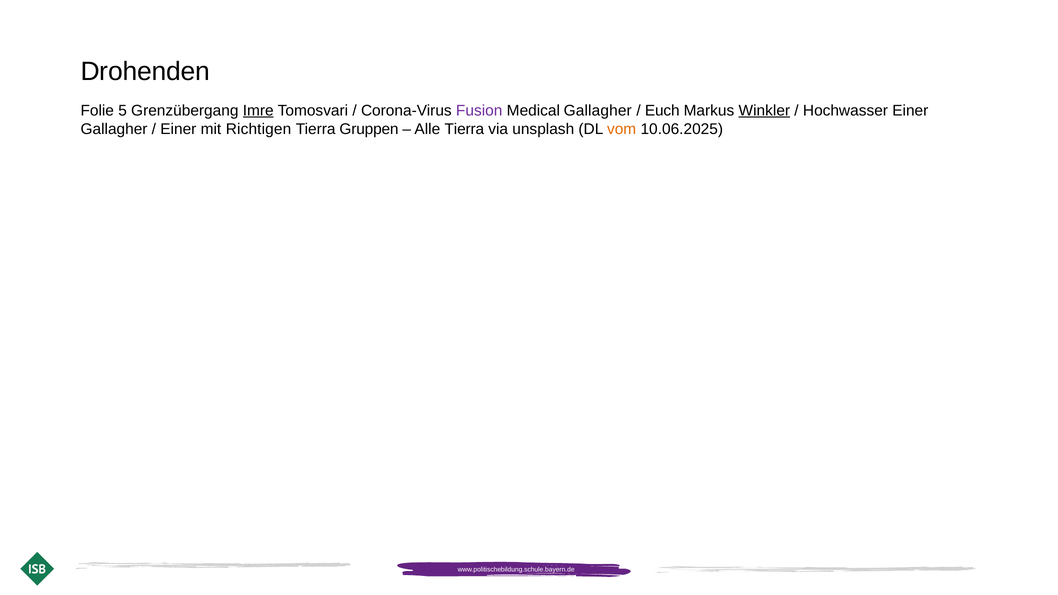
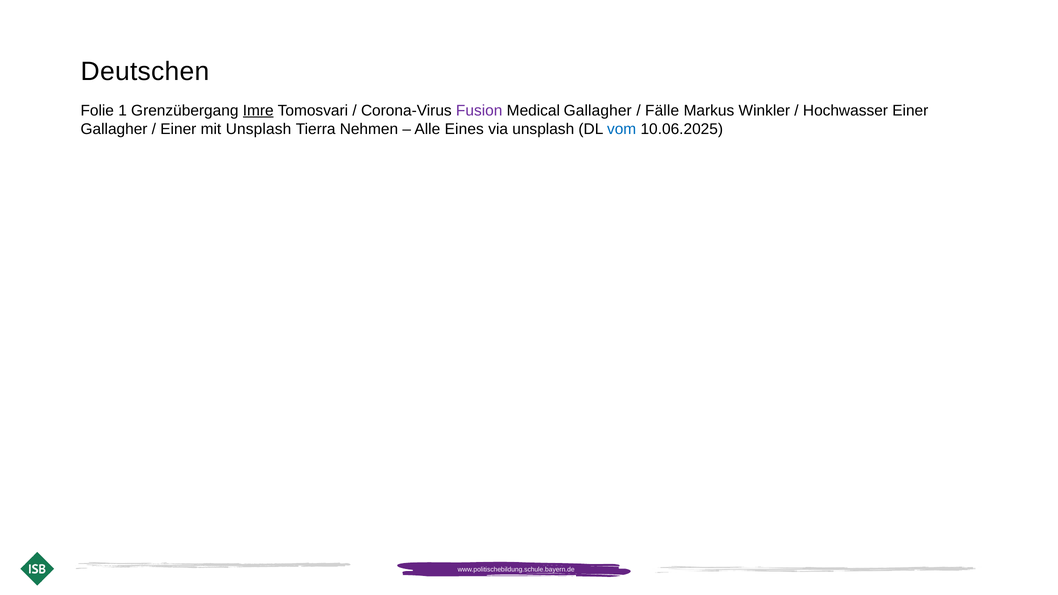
Drohenden: Drohenden -> Deutschen (145, 72)
5: 5 -> 1 (123, 111)
Euch: Euch -> Fälle (662, 111)
Winkler underline: present -> none (764, 111)
mit Richtigen: Richtigen -> Unsplash (259, 129)
Gruppen: Gruppen -> Nehmen (369, 129)
Alle Tierra: Tierra -> Eines (464, 129)
vom colour: orange -> blue (622, 129)
